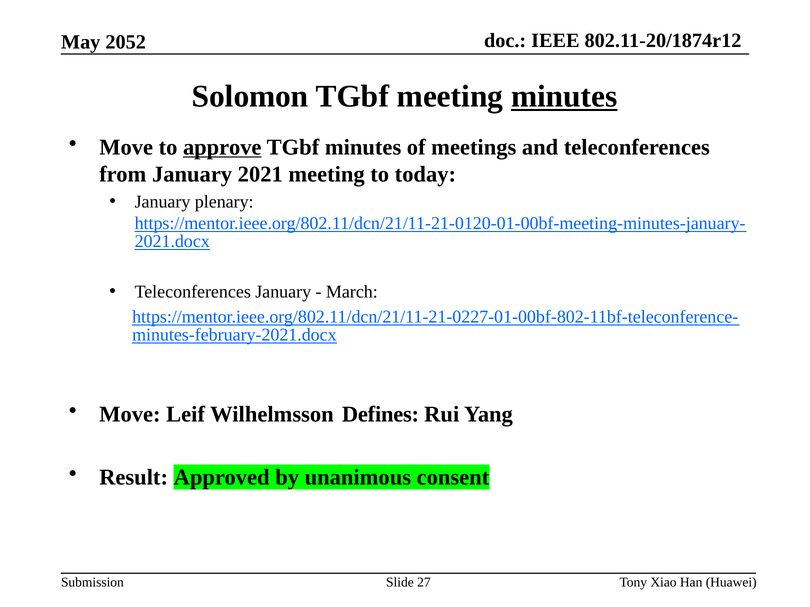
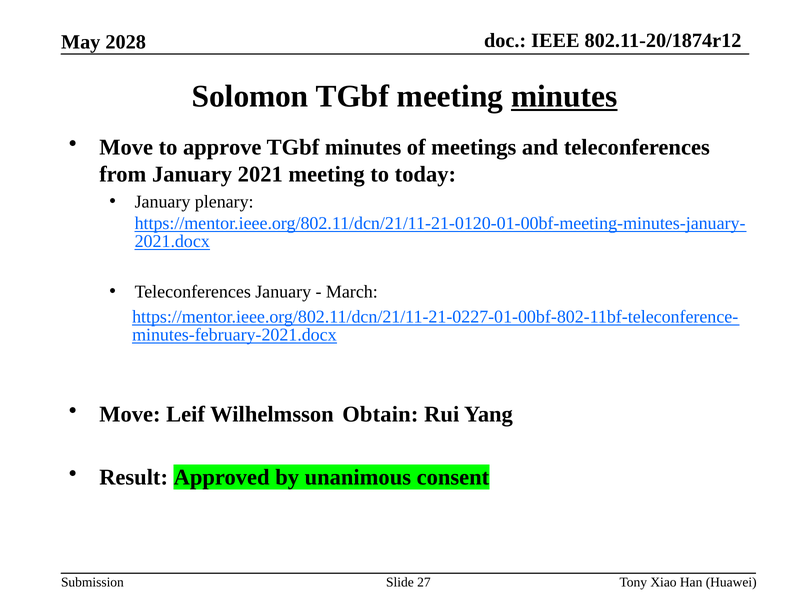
2052: 2052 -> 2028 (126, 42)
approve underline: present -> none (222, 147)
Defines: Defines -> Obtain (380, 415)
